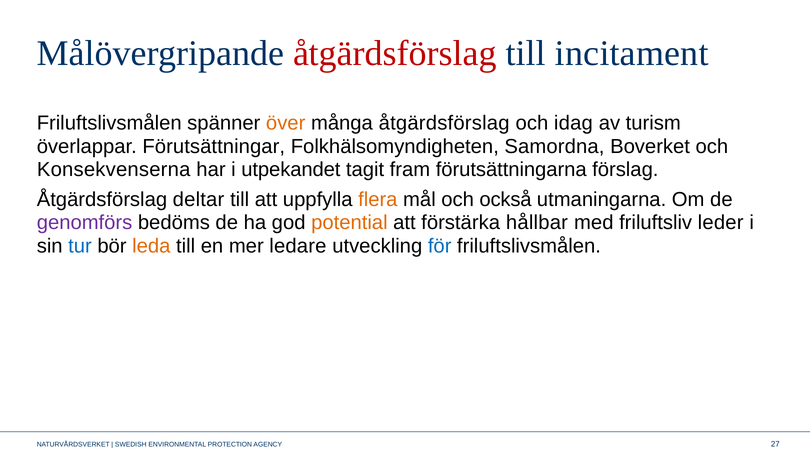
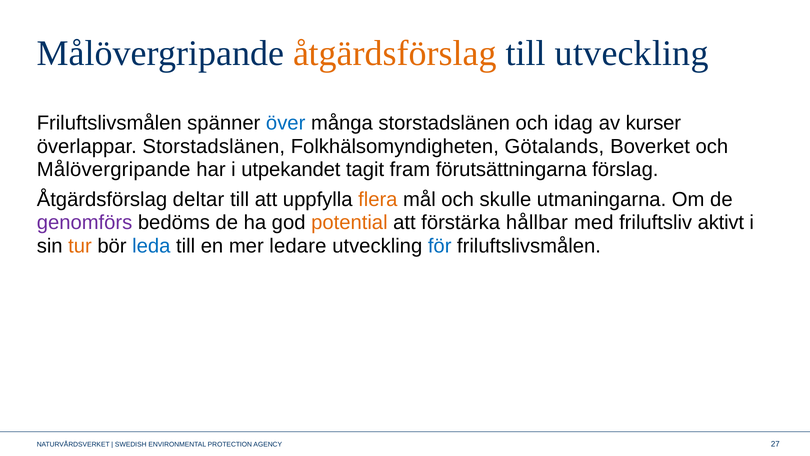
åtgärdsförslag colour: red -> orange (395, 53)
till incitament: incitament -> utveckling (632, 53)
över colour: orange -> blue (286, 123)
många åtgärdsförslag: åtgärdsförslag -> storstadslänen (444, 123)
turism: turism -> kurser (653, 123)
överlappar Förutsättningar: Förutsättningar -> Storstadslänen (214, 146)
Samordna: Samordna -> Götalands (554, 146)
Konsekvenserna: Konsekvenserna -> Målövergripande (114, 169)
också: också -> skulle (505, 199)
leder: leder -> aktivt (721, 223)
tur colour: blue -> orange (80, 246)
leda colour: orange -> blue (151, 246)
